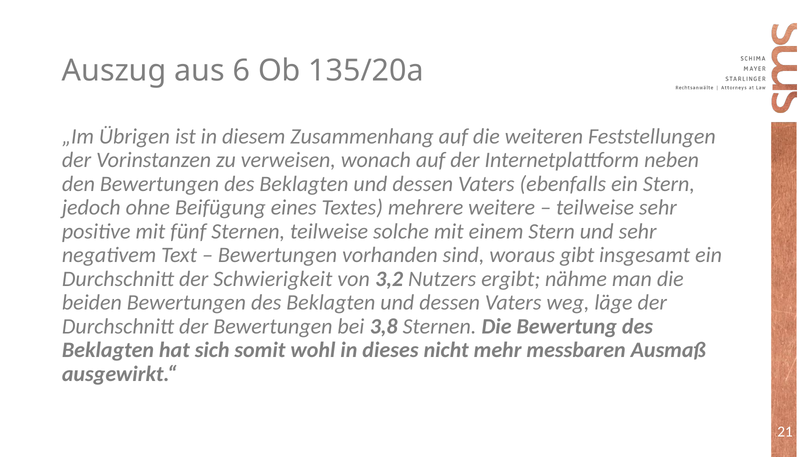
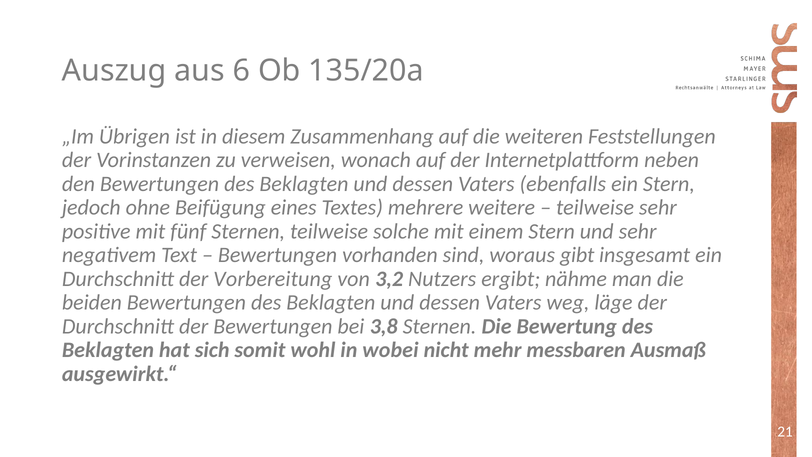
Schwierigkeit: Schwierigkeit -> Vorbereitung (273, 279)
dieses: dieses -> wobei (390, 350)
